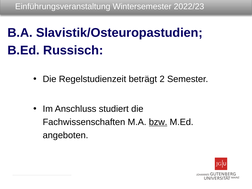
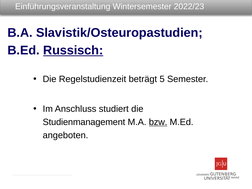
Russisch underline: none -> present (73, 50)
2: 2 -> 5 (162, 79)
Fachwissenschaften: Fachwissenschaften -> Studienmanagement (84, 122)
